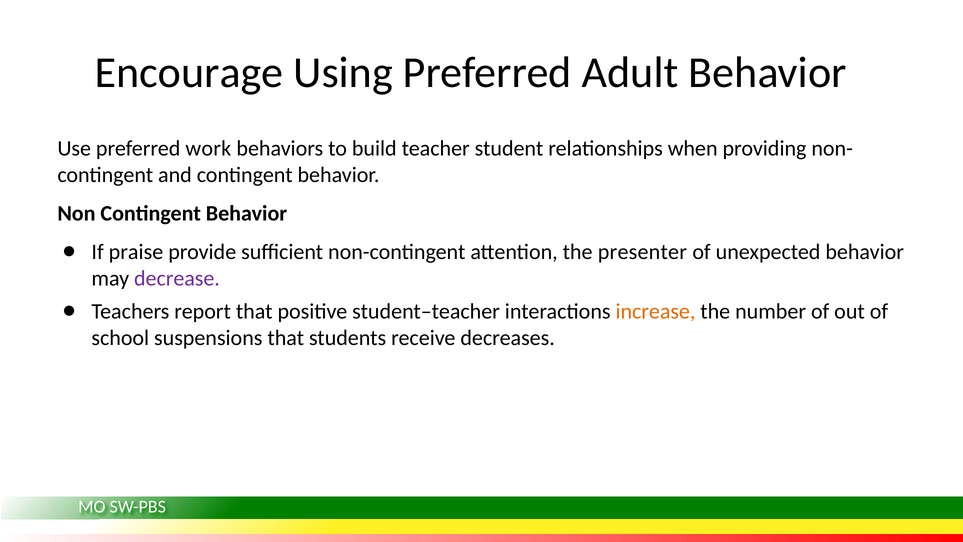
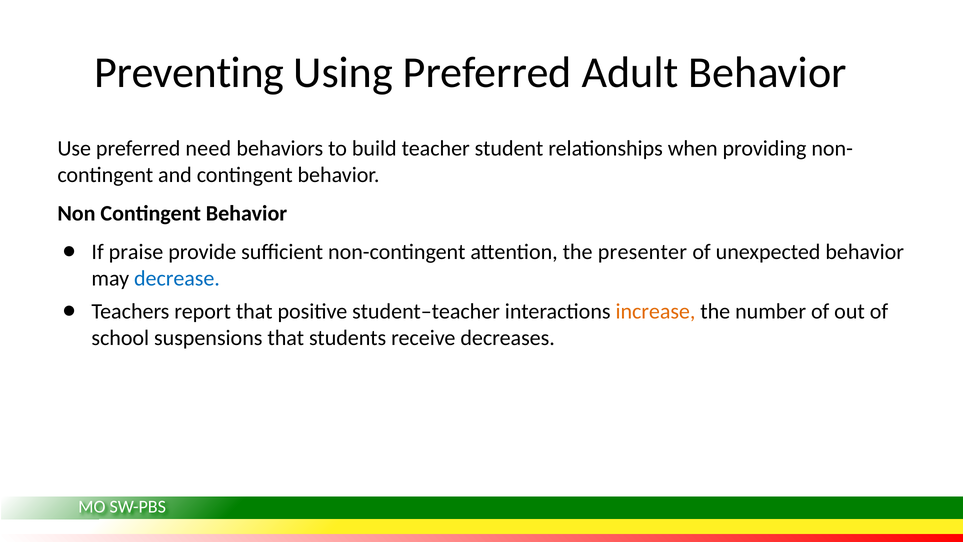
Encourage: Encourage -> Preventing (189, 73)
work: work -> need (208, 148)
decrease colour: purple -> blue (177, 278)
